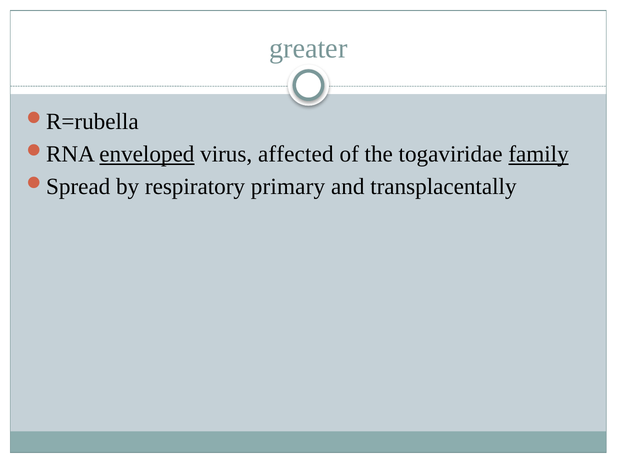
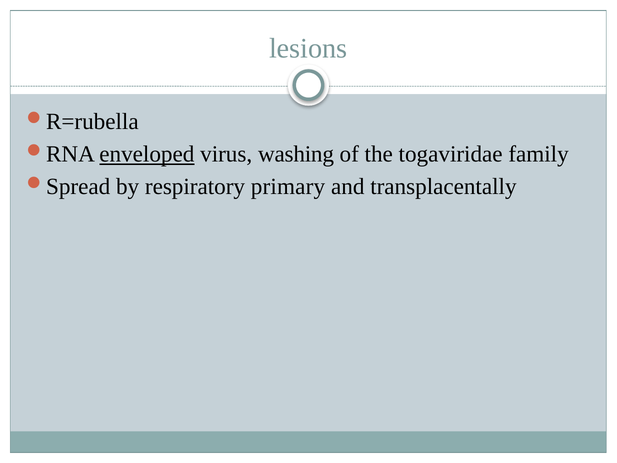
greater: greater -> lesions (308, 49)
affected: affected -> washing (296, 154)
family underline: present -> none (539, 154)
